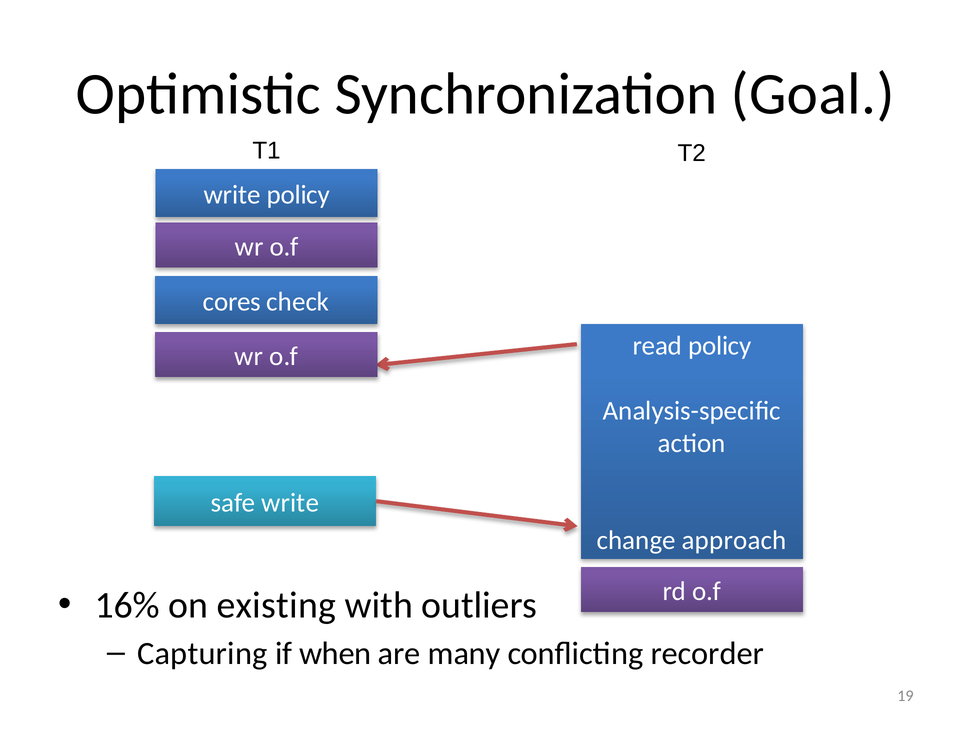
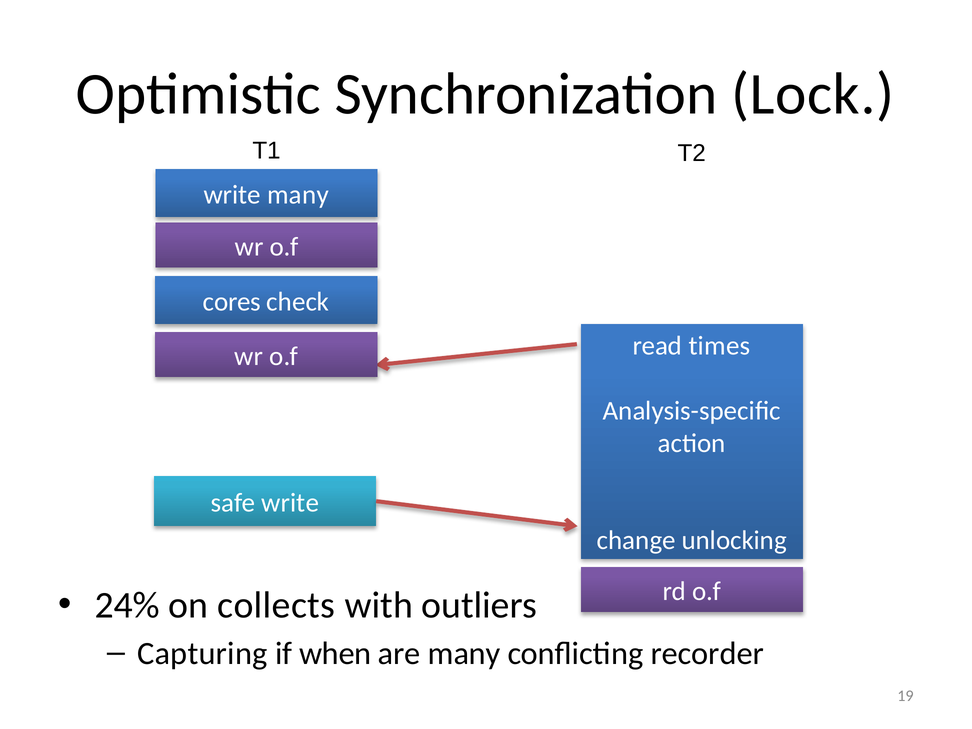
Goal: Goal -> Lock (813, 94)
write policy: policy -> many (298, 195)
read policy: policy -> times (719, 346)
approach: approach -> unlocking (734, 541)
16%: 16% -> 24% (127, 605)
existing: existing -> collects (276, 605)
